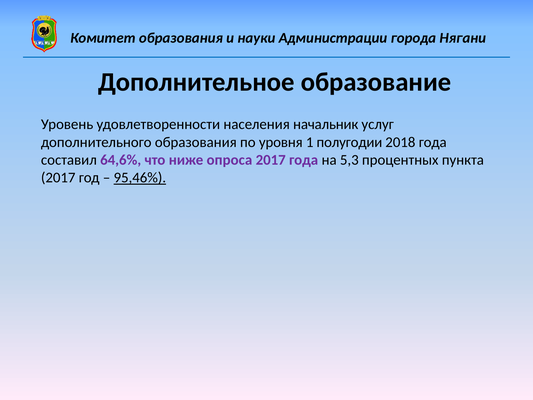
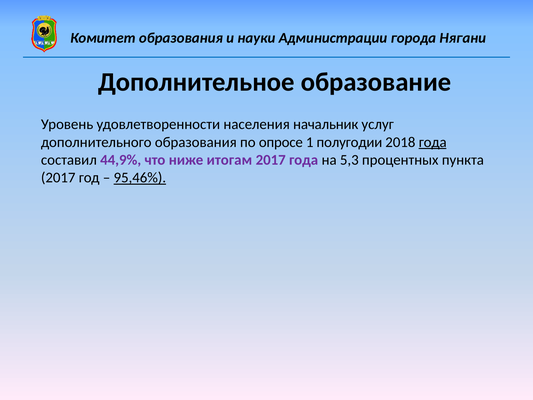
уровня: уровня -> опросе (281, 142)
года underline: none -> present (433, 142)
64,6%: 64,6% -> 44,9% (121, 160)
опроса: опроса -> итогам (229, 160)
